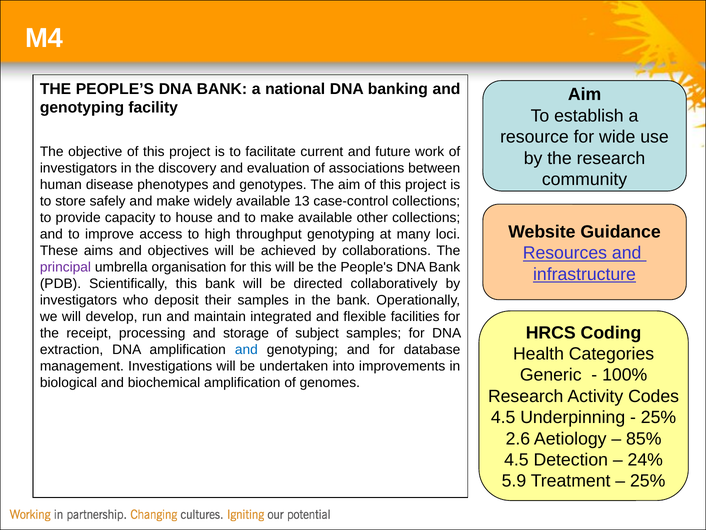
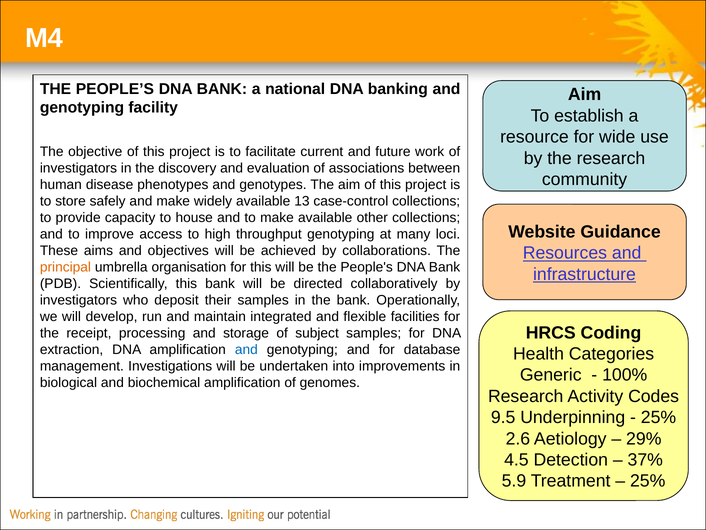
principal colour: purple -> orange (65, 267)
4.5: 4.5 -> 9.5 (503, 417)
85%: 85% -> 29% (644, 438)
24%: 24% -> 37% (645, 459)
